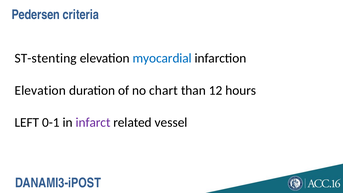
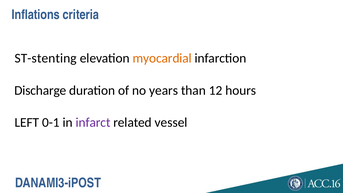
Pedersen: Pedersen -> Inflations (36, 15)
myocardial colour: blue -> orange (162, 58)
Elevation: Elevation -> Discharge (40, 90)
chart: chart -> years (164, 90)
